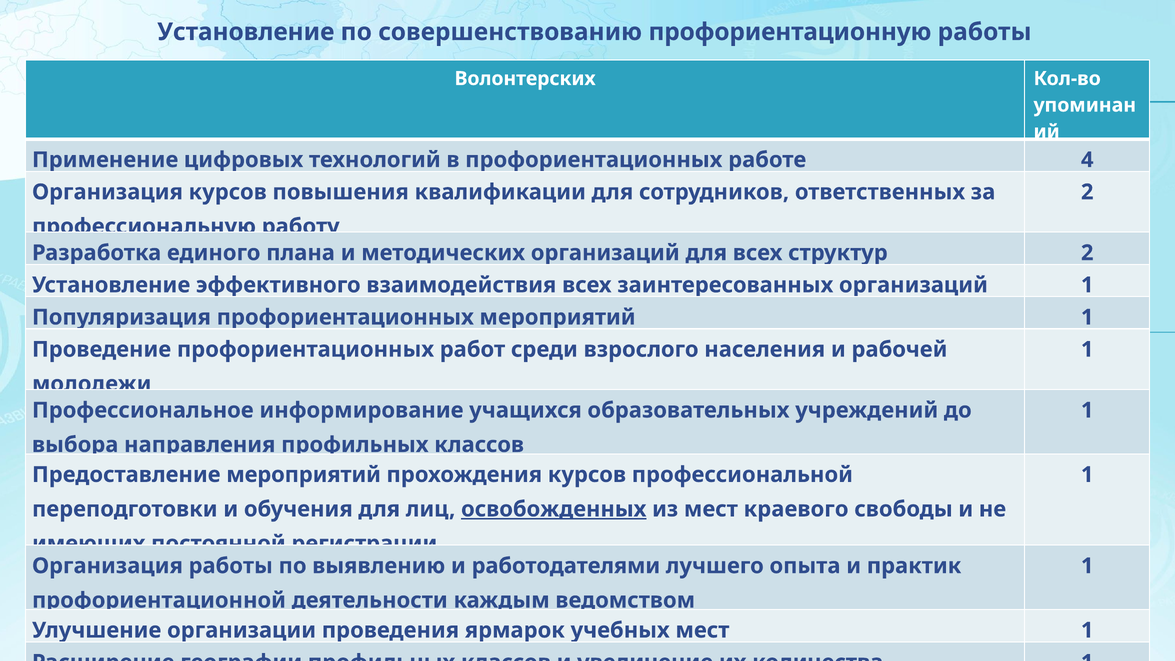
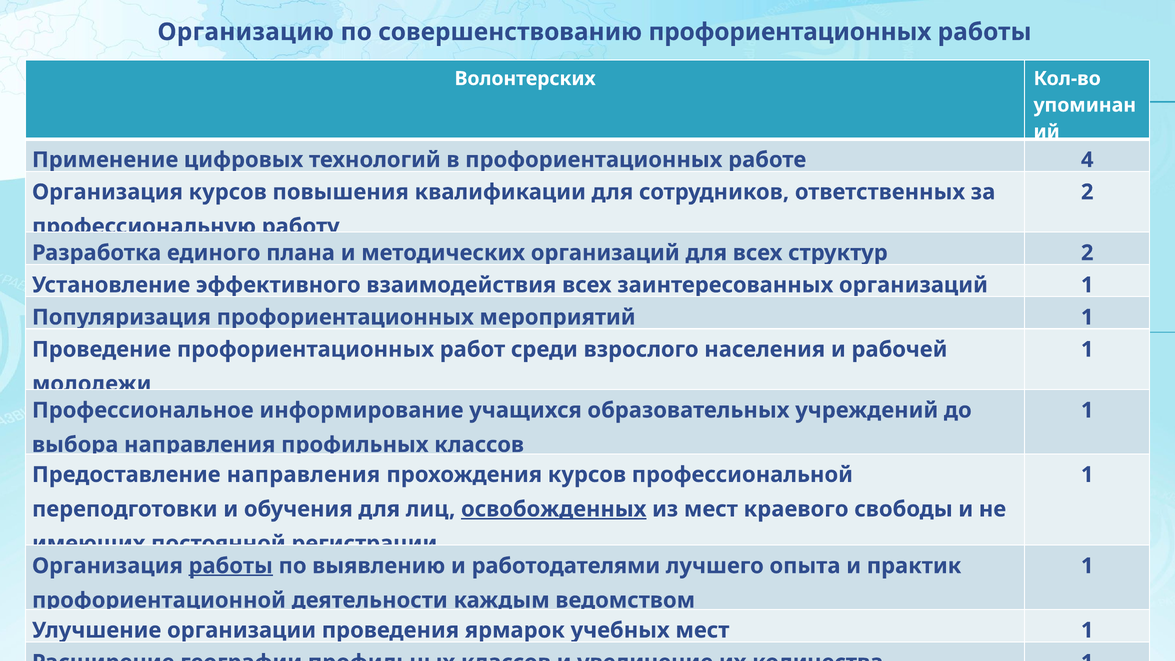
Установление: Установление -> Организацию (246, 32)
совершенствованию профориентационную: профориентационную -> профориентационных (790, 32)
Предоставление мероприятий: мероприятий -> направления (303, 475)
работы underline: none -> present (231, 566)
